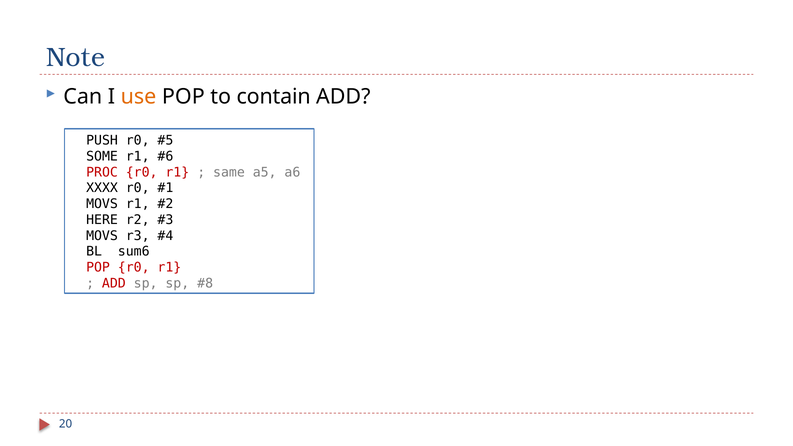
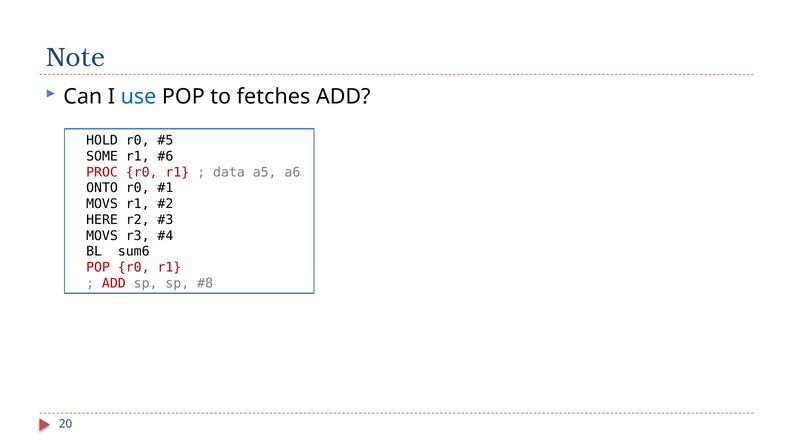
use colour: orange -> blue (139, 97)
contain: contain -> fetches (273, 97)
PUSH: PUSH -> HOLD (102, 141)
same: same -> data (229, 172)
XXXX: XXXX -> ONTO (102, 188)
